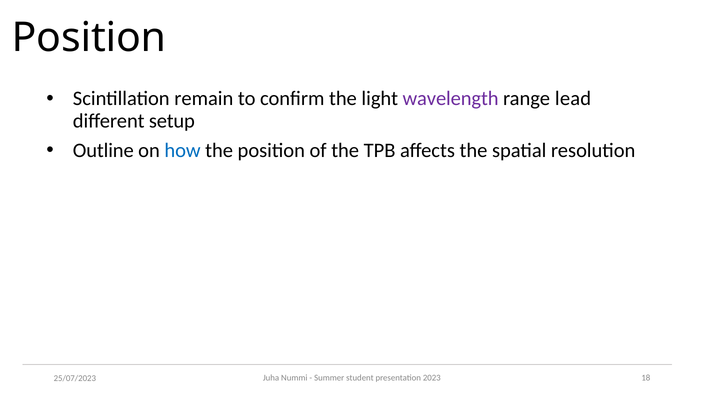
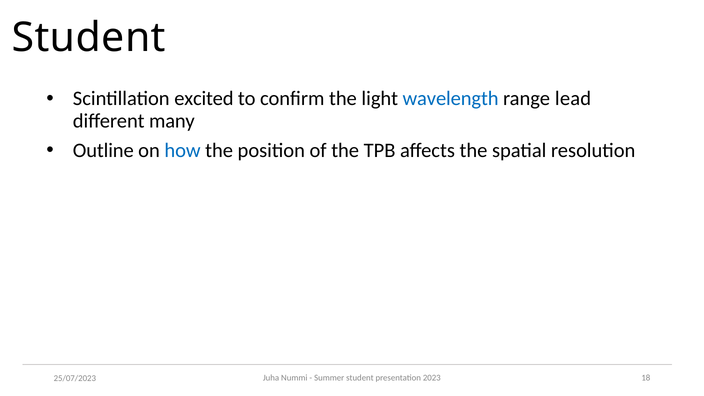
Position: Position -> Student (89, 38)
remain: remain -> excited (204, 99)
wavelength colour: purple -> blue (451, 99)
setup: setup -> many (172, 121)
